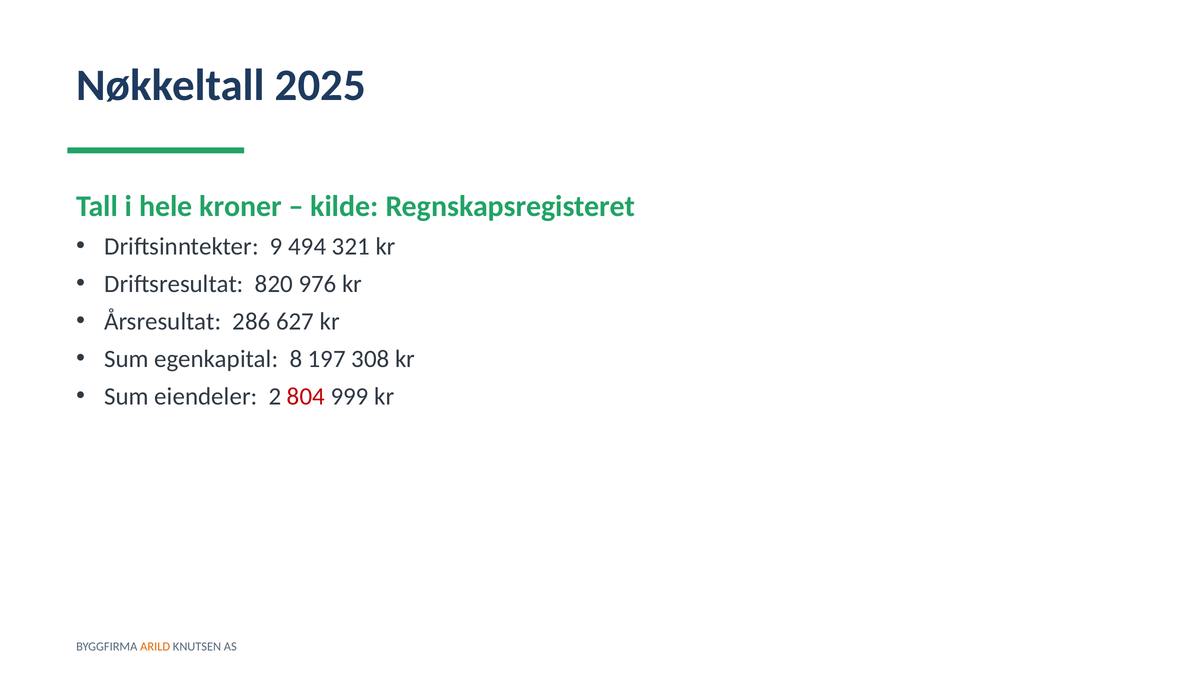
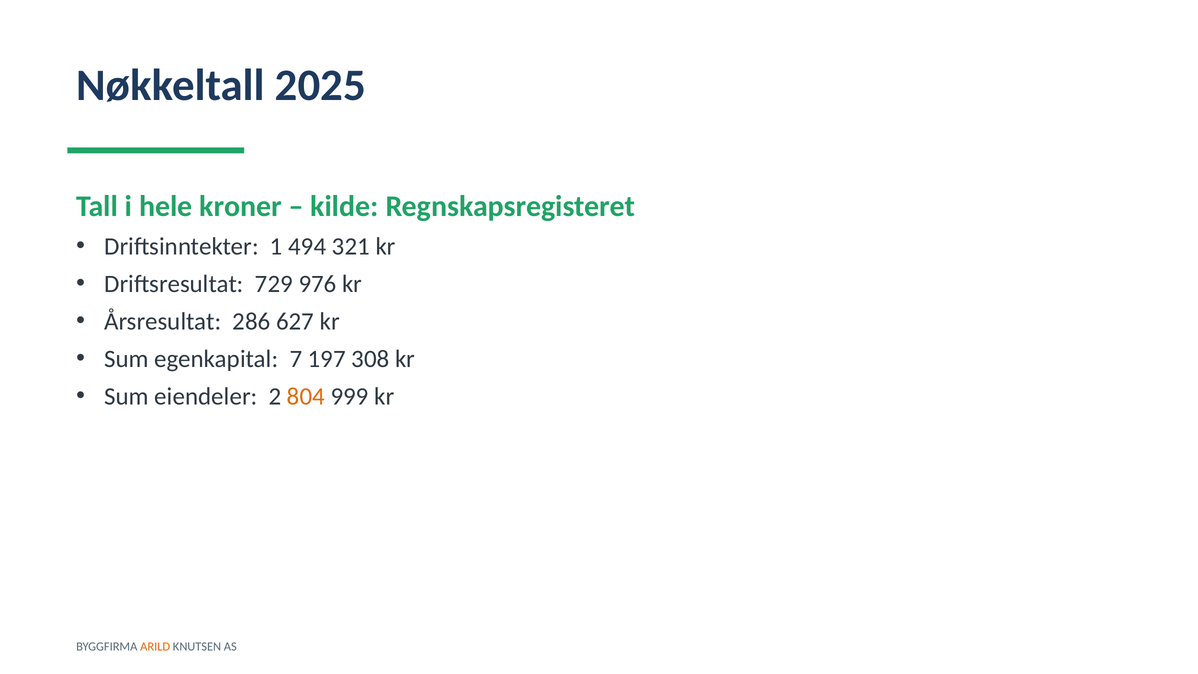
9: 9 -> 1 (276, 246)
820: 820 -> 729 (274, 284)
8: 8 -> 7 (296, 359)
804 colour: red -> orange (306, 396)
